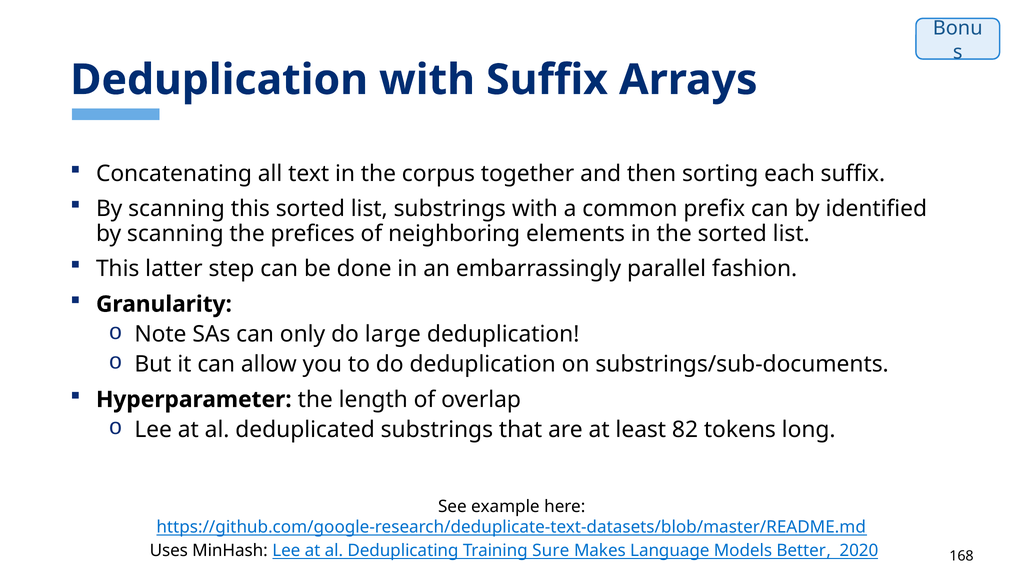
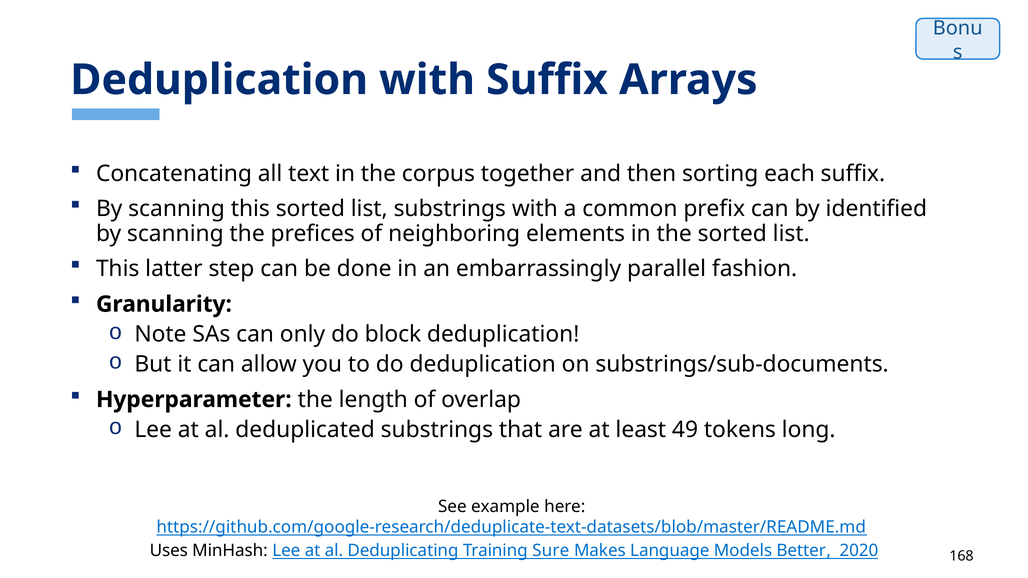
large: large -> block (393, 334)
82: 82 -> 49 (685, 430)
